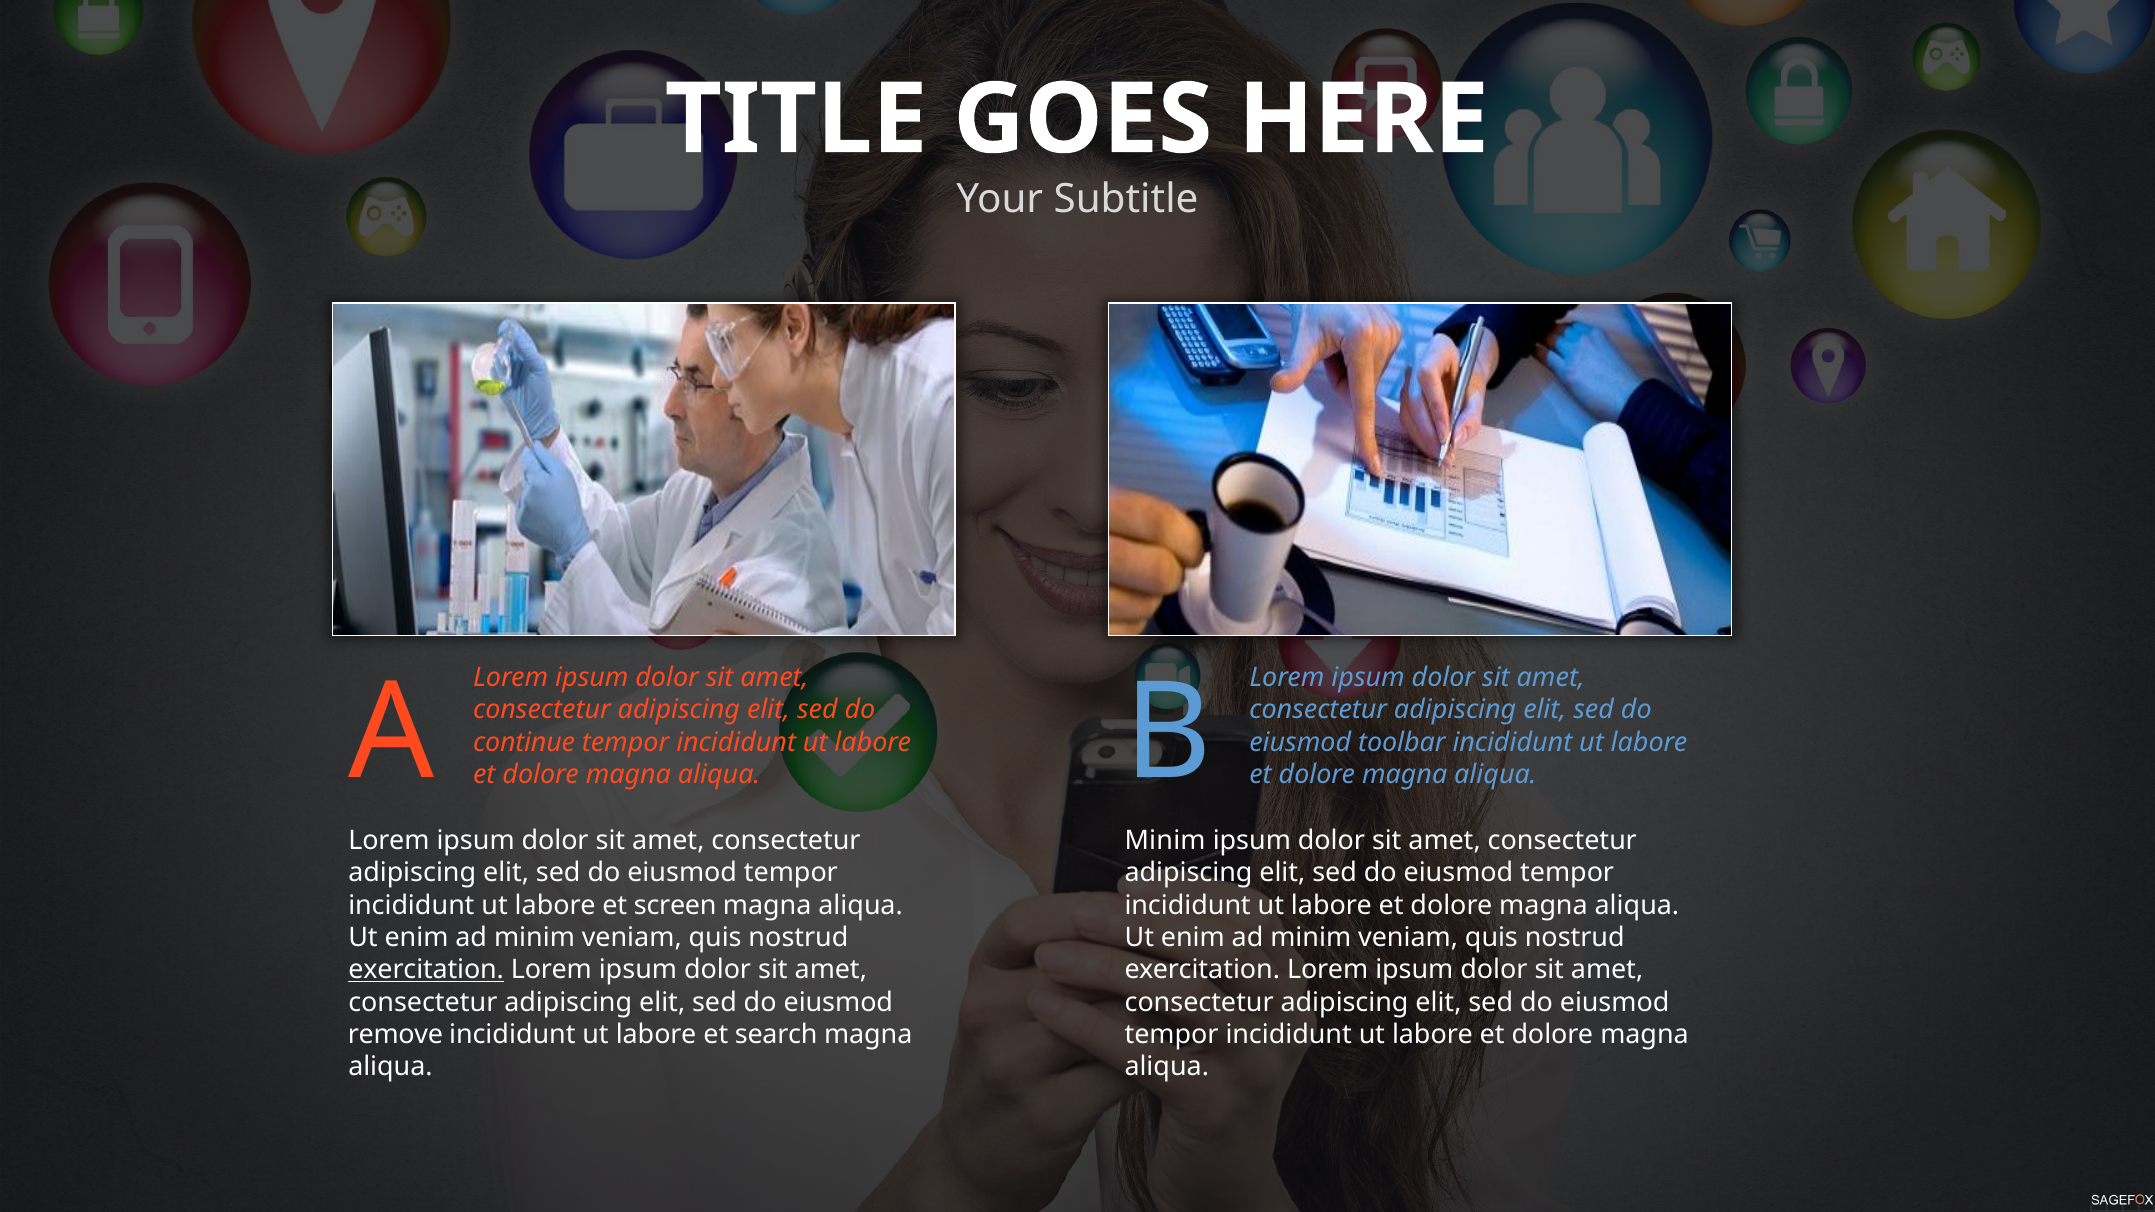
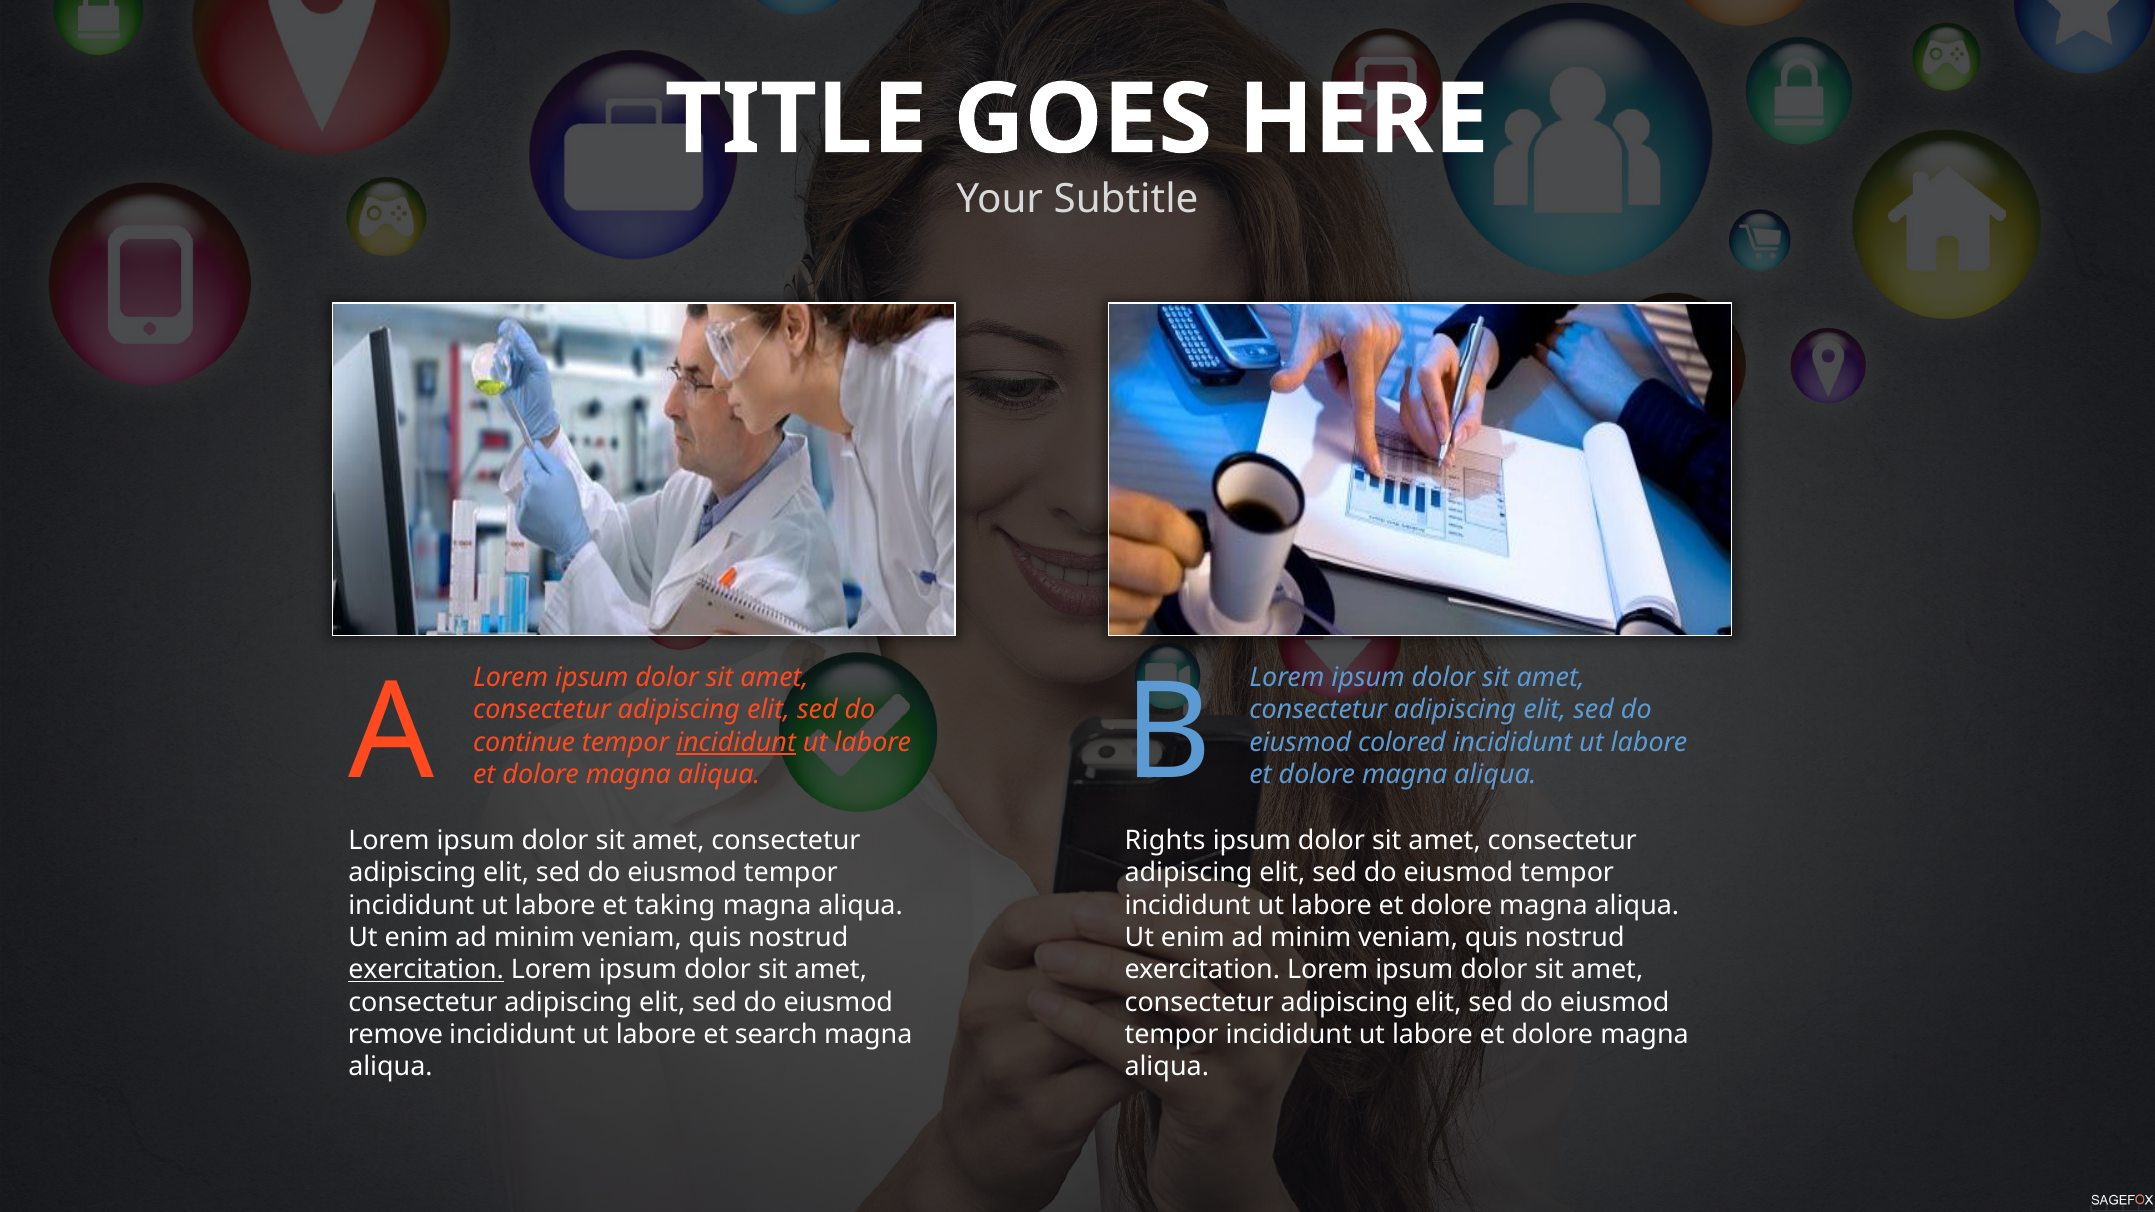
incididunt underline: none -> present (736, 742)
toolbar: toolbar -> colored (1402, 742)
Minim: Minim -> Rights (1165, 841)
screen: screen -> taking (675, 906)
